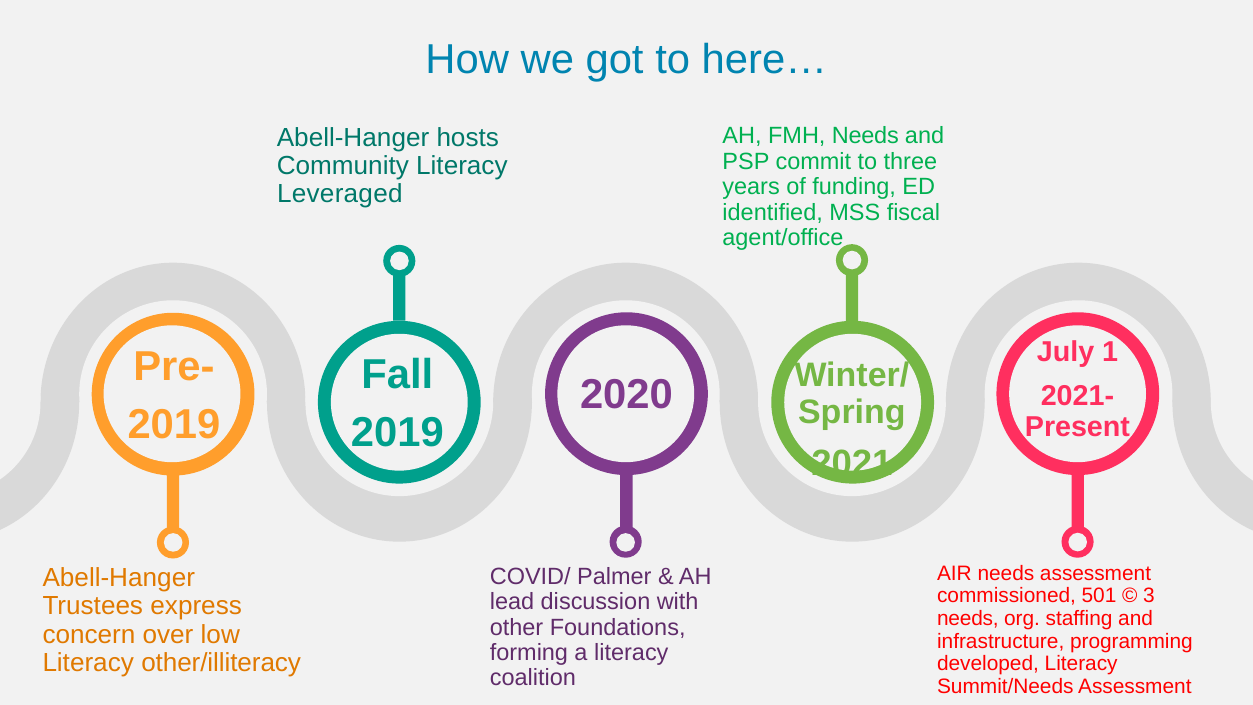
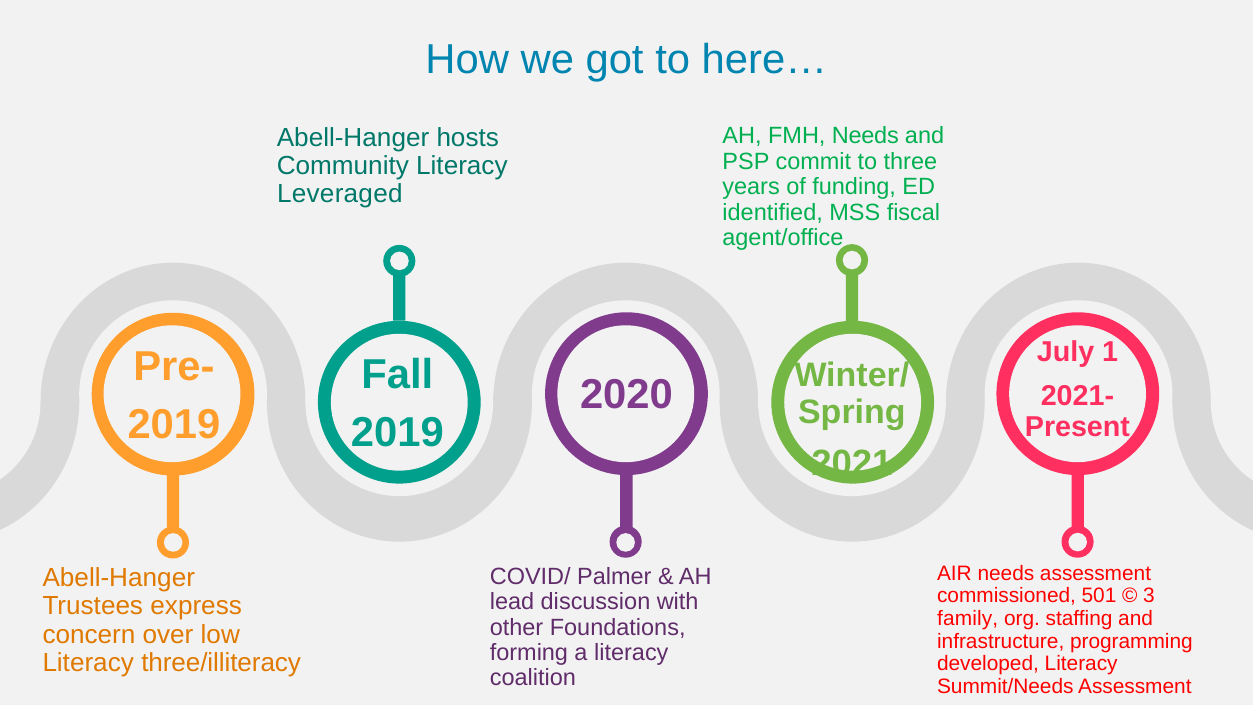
needs: needs -> family (968, 618)
other/illiteracy: other/illiteracy -> three/illiteracy (221, 663)
